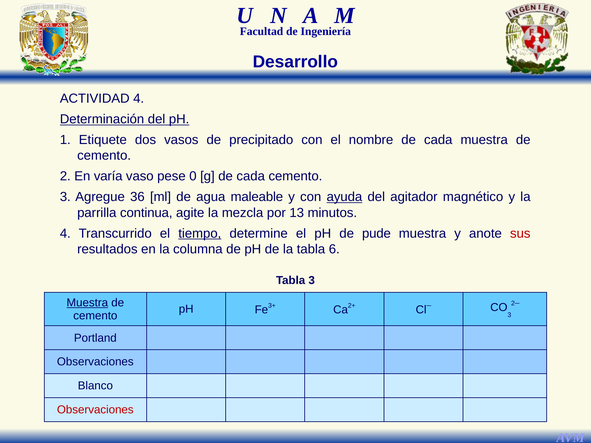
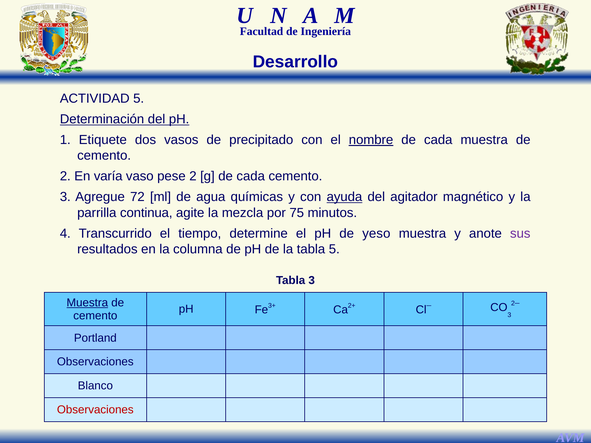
ACTIVIDAD 4: 4 -> 5 (139, 99)
nombre underline: none -> present (371, 140)
pese 0: 0 -> 2 (193, 176)
36: 36 -> 72 (137, 197)
maleable: maleable -> químicas (257, 197)
13: 13 -> 75 (297, 213)
tiempo underline: present -> none (200, 233)
pude: pude -> yeso (376, 233)
sus colour: red -> purple (520, 233)
tabla 6: 6 -> 5 (334, 249)
